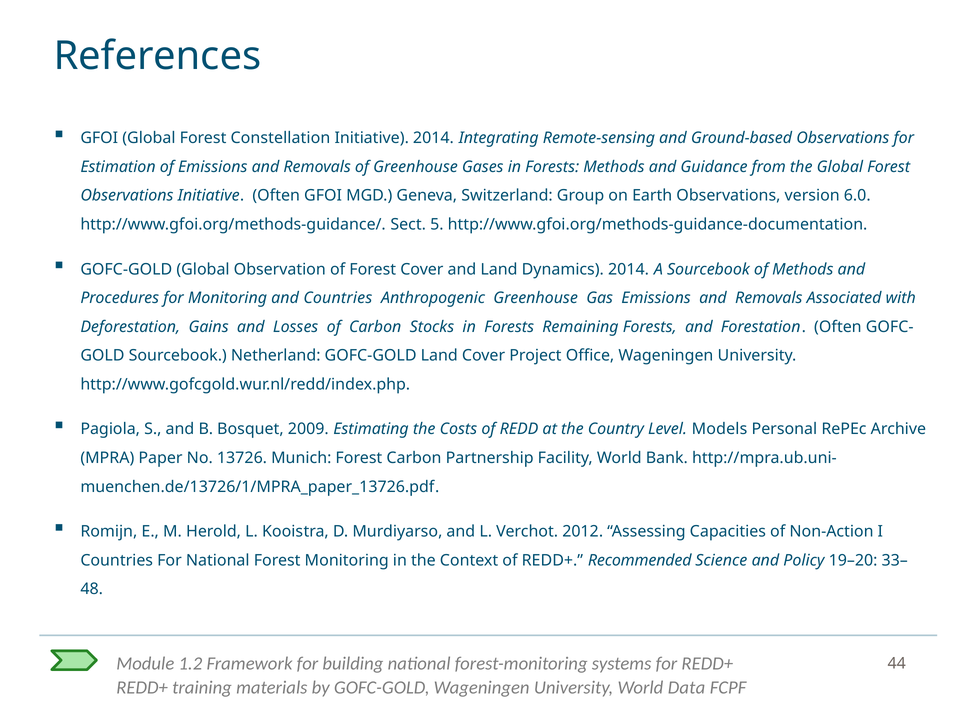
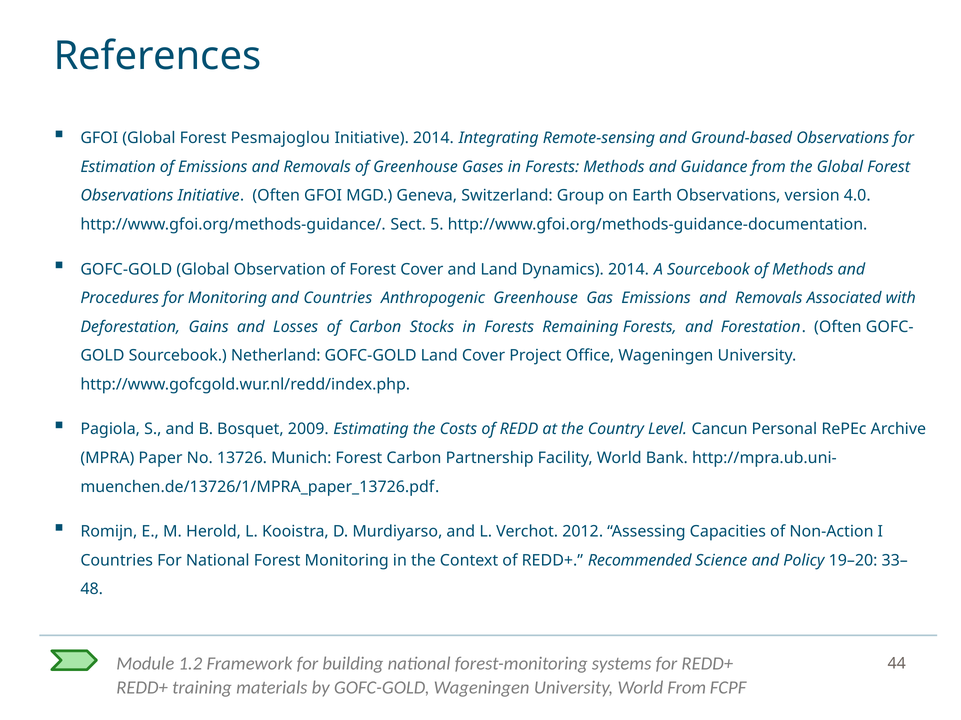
Constellation: Constellation -> Pesmajoglou (280, 138)
6.0: 6.0 -> 4.0 (857, 196)
Models: Models -> Cancun (720, 430)
World Data: Data -> From (687, 688)
